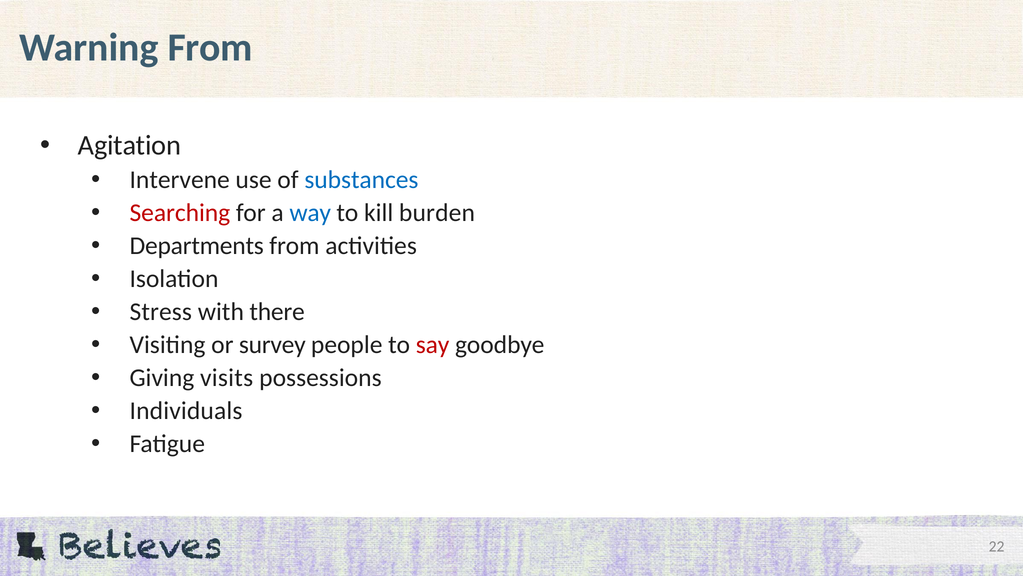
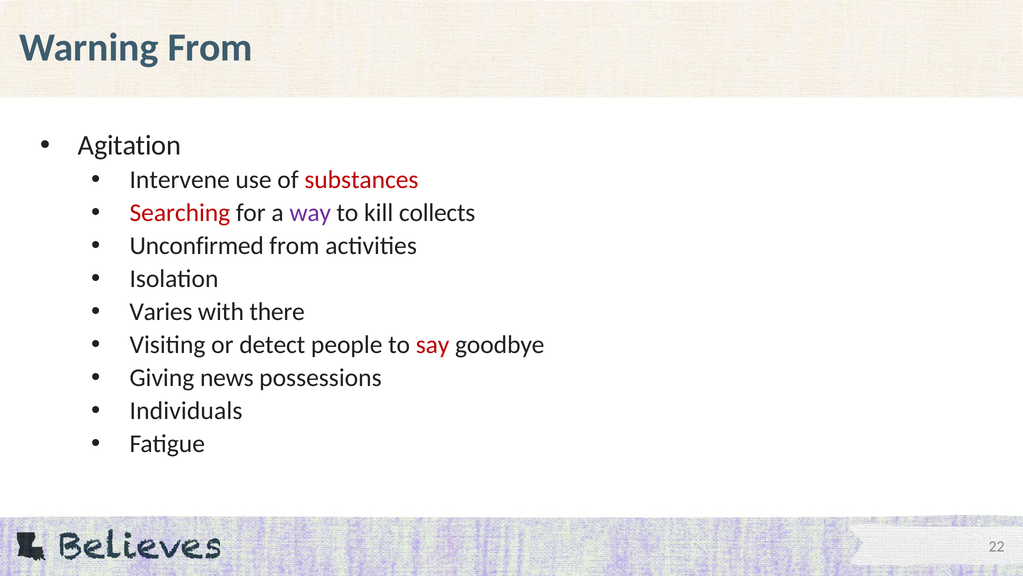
substances colour: blue -> red (361, 180)
way colour: blue -> purple (310, 213)
burden: burden -> collects (437, 213)
Departments: Departments -> Unconfirmed (197, 246)
Stress: Stress -> Varies (161, 312)
survey: survey -> detect (272, 345)
visits: visits -> news (227, 378)
